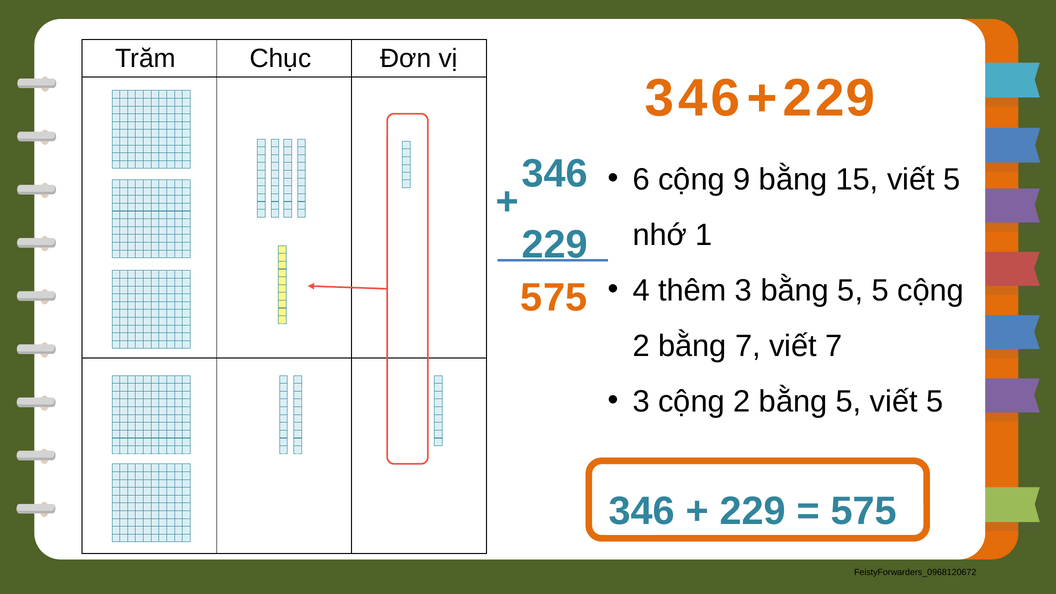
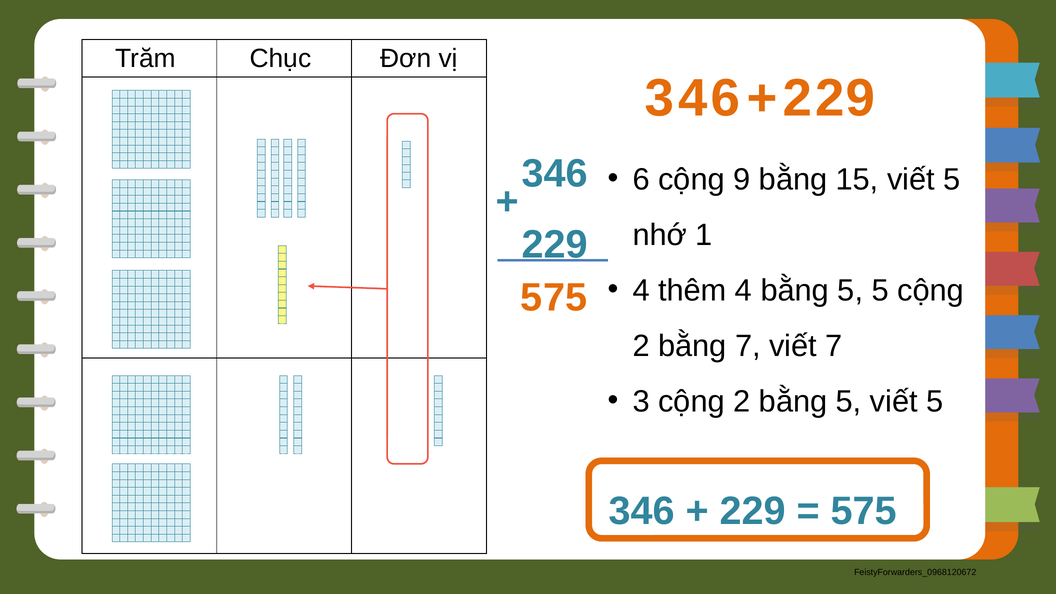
thêm 3: 3 -> 4 (744, 290)
